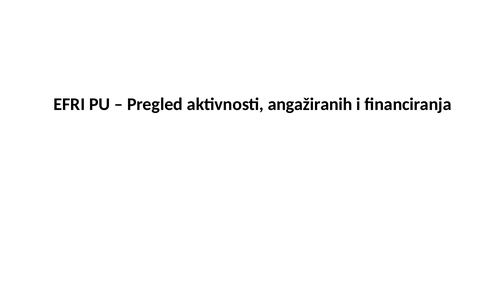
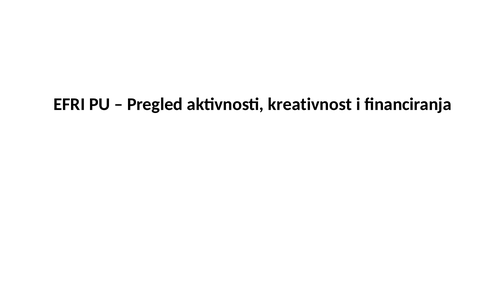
angažiranih: angažiranih -> kreativnost (310, 104)
